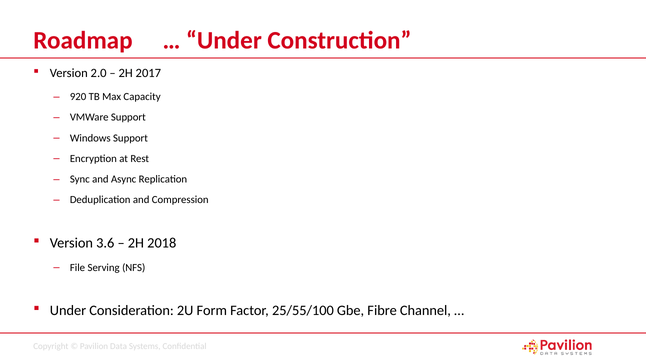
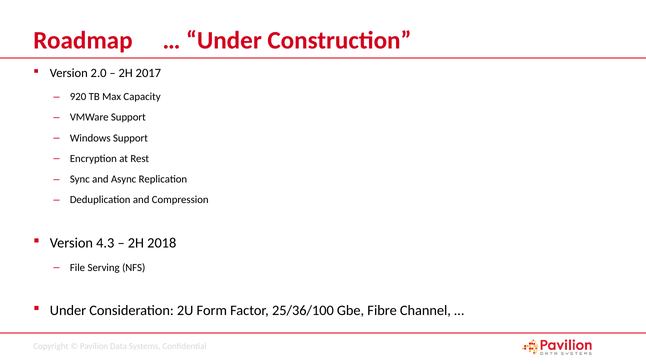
3.6: 3.6 -> 4.3 (105, 243)
25/55/100: 25/55/100 -> 25/36/100 (303, 310)
